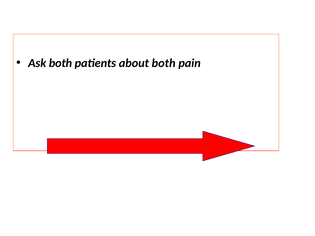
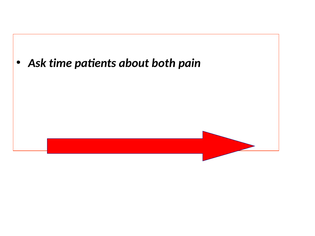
Ask both: both -> time (60, 63)
